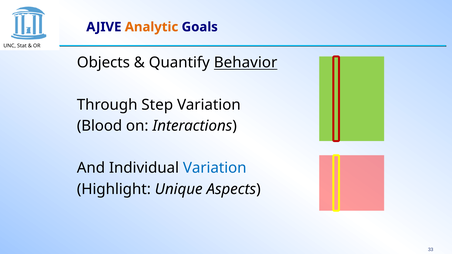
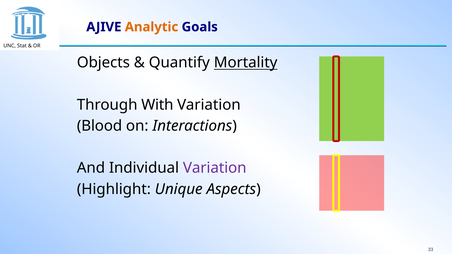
Behavior: Behavior -> Mortality (246, 63)
Step: Step -> With (157, 105)
Variation colour: blue -> purple (215, 168)
